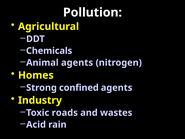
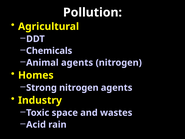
Strong confined: confined -> nitrogen (79, 88)
roads: roads -> space (65, 113)
